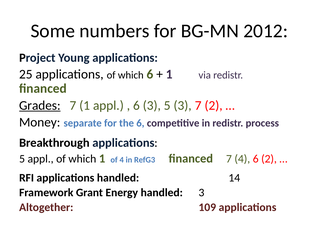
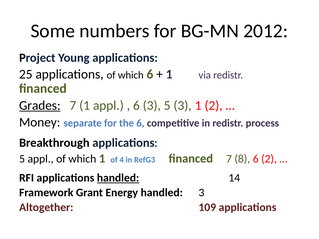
3 7: 7 -> 1 (198, 106)
7 4: 4 -> 8 (242, 159)
handled underline: none -> present (118, 178)
